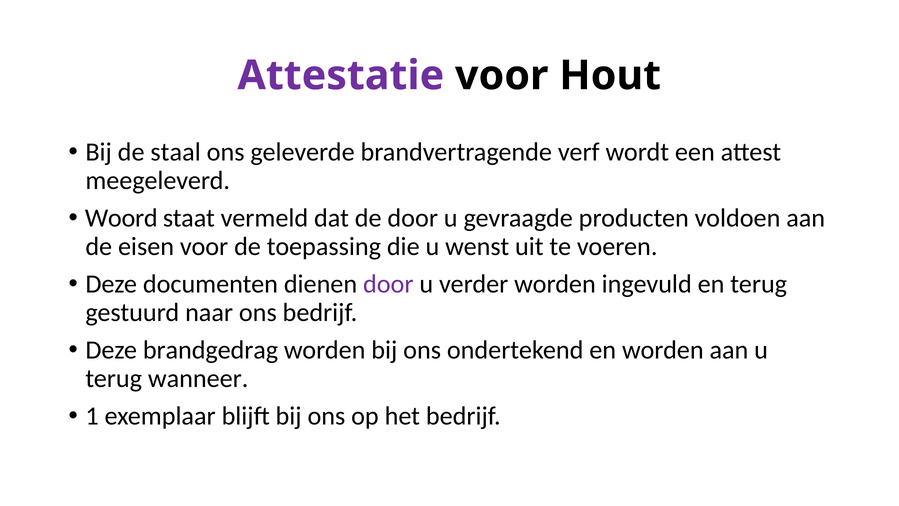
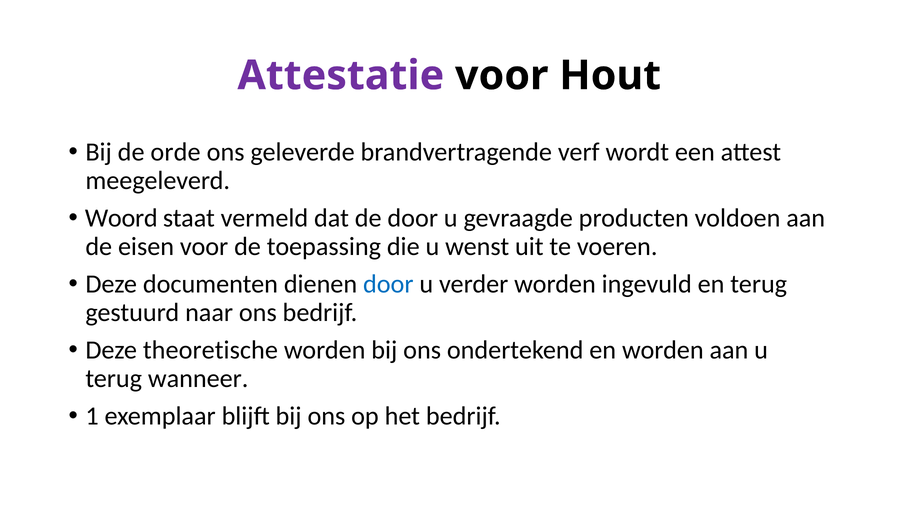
staal: staal -> orde (176, 152)
door colour: purple -> blue (388, 284)
brandgedrag: brandgedrag -> theoretische (210, 350)
